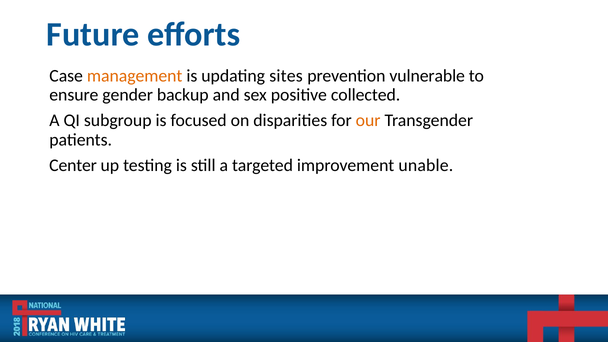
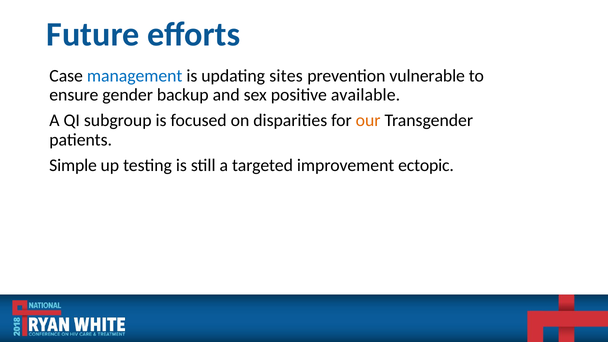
management colour: orange -> blue (135, 76)
collected: collected -> available (366, 95)
Center: Center -> Simple (73, 165)
unable: unable -> ectopic (426, 165)
